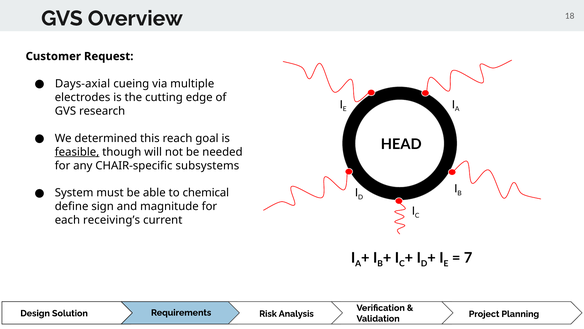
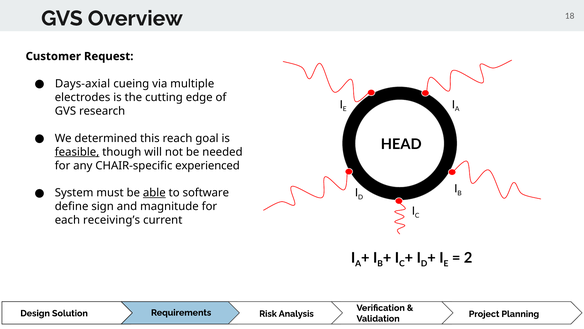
subsystems: subsystems -> experienced (207, 165)
able underline: none -> present (154, 193)
chemical: chemical -> software (206, 193)
7: 7 -> 2 (468, 258)
